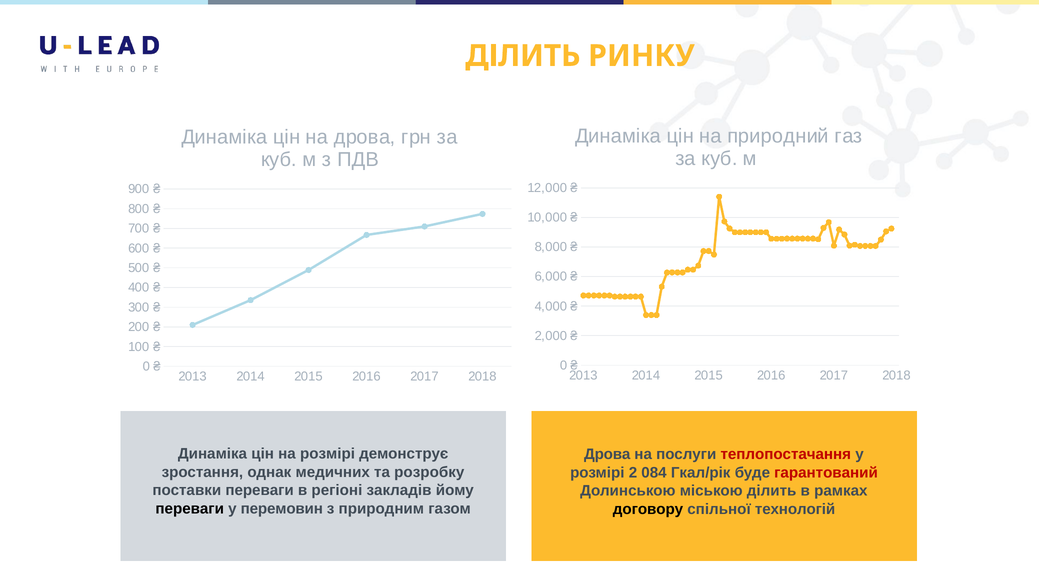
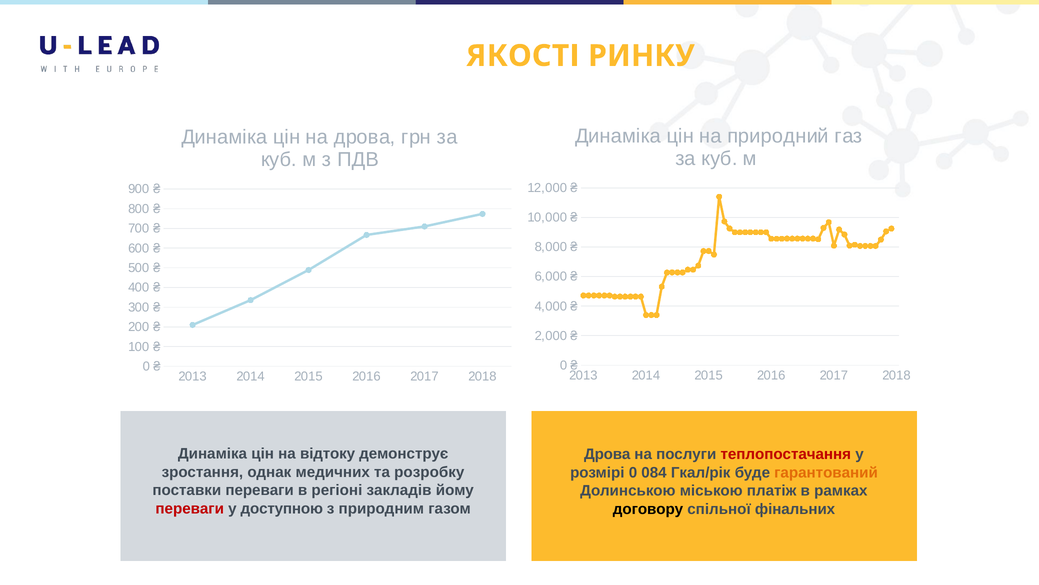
ДІЛИТЬ: ДІЛИТЬ -> ЯКОСТІ (523, 56)
на розмірі: розмірі -> відтоку (328, 453)
розмірі 2: 2 -> 0 (633, 472)
гарантований colour: red -> orange (826, 472)
міською ділить: ділить -> платіж (772, 490)
переваги colour: black -> red (190, 508)
перемовин: перемовин -> доступною (282, 508)
технологій: технологій -> фінальних (795, 509)
